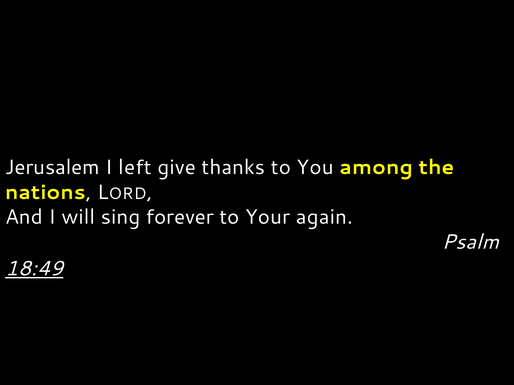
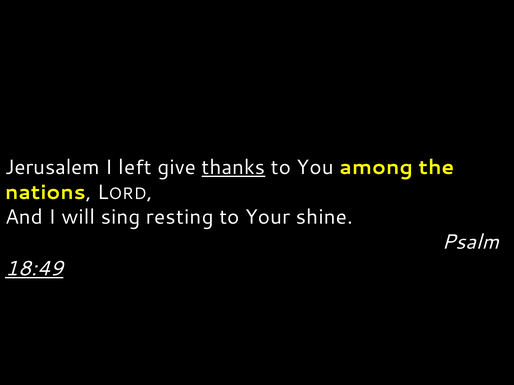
thanks underline: none -> present (233, 168)
forever: forever -> resting (180, 217)
again: again -> shine (324, 217)
